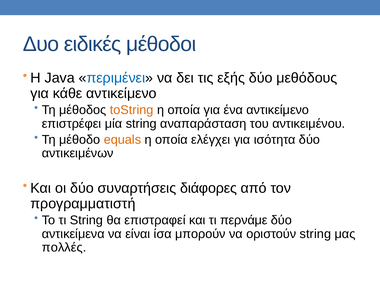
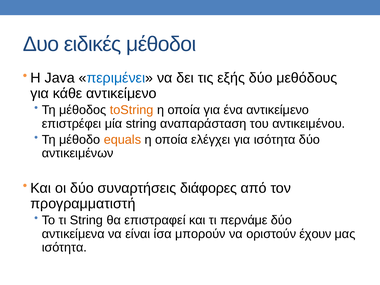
οριστούν string: string -> έχουν (316, 234)
πολλές: πολλές -> ισότητα (64, 248)
